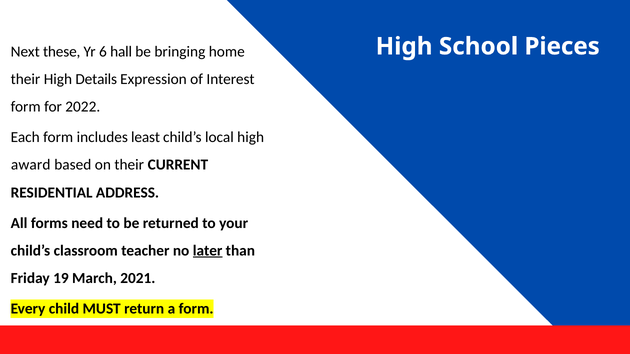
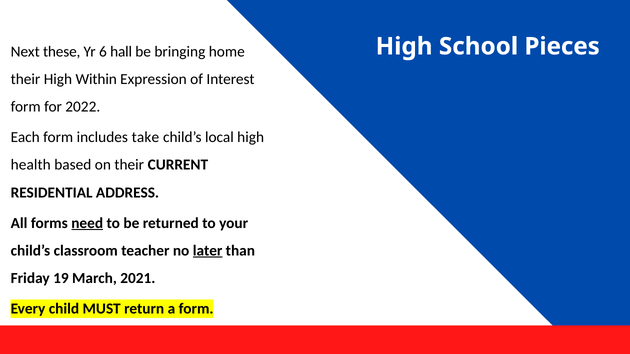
Details: Details -> Within (96, 79)
least: least -> take (145, 138)
award: award -> health (31, 165)
need underline: none -> present (87, 223)
